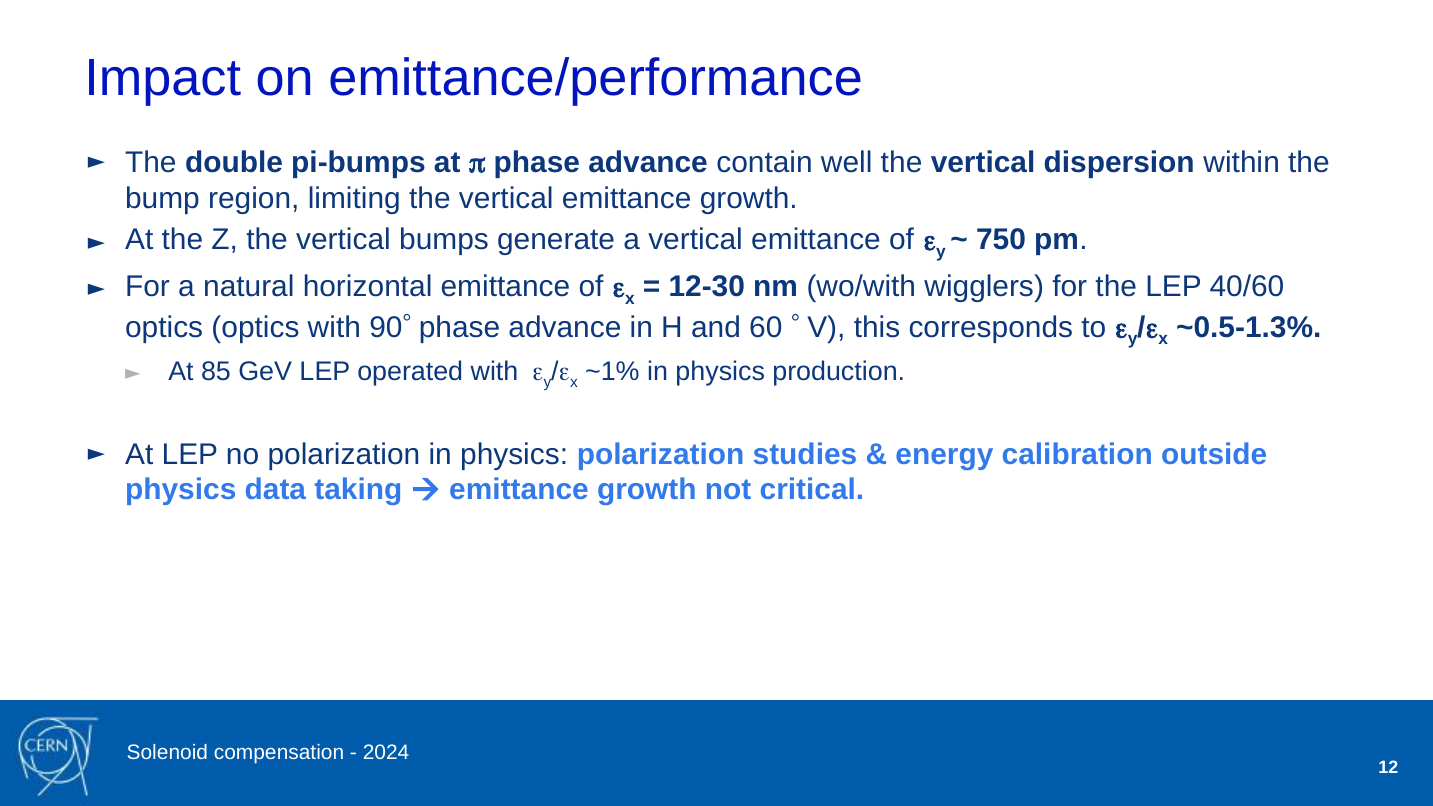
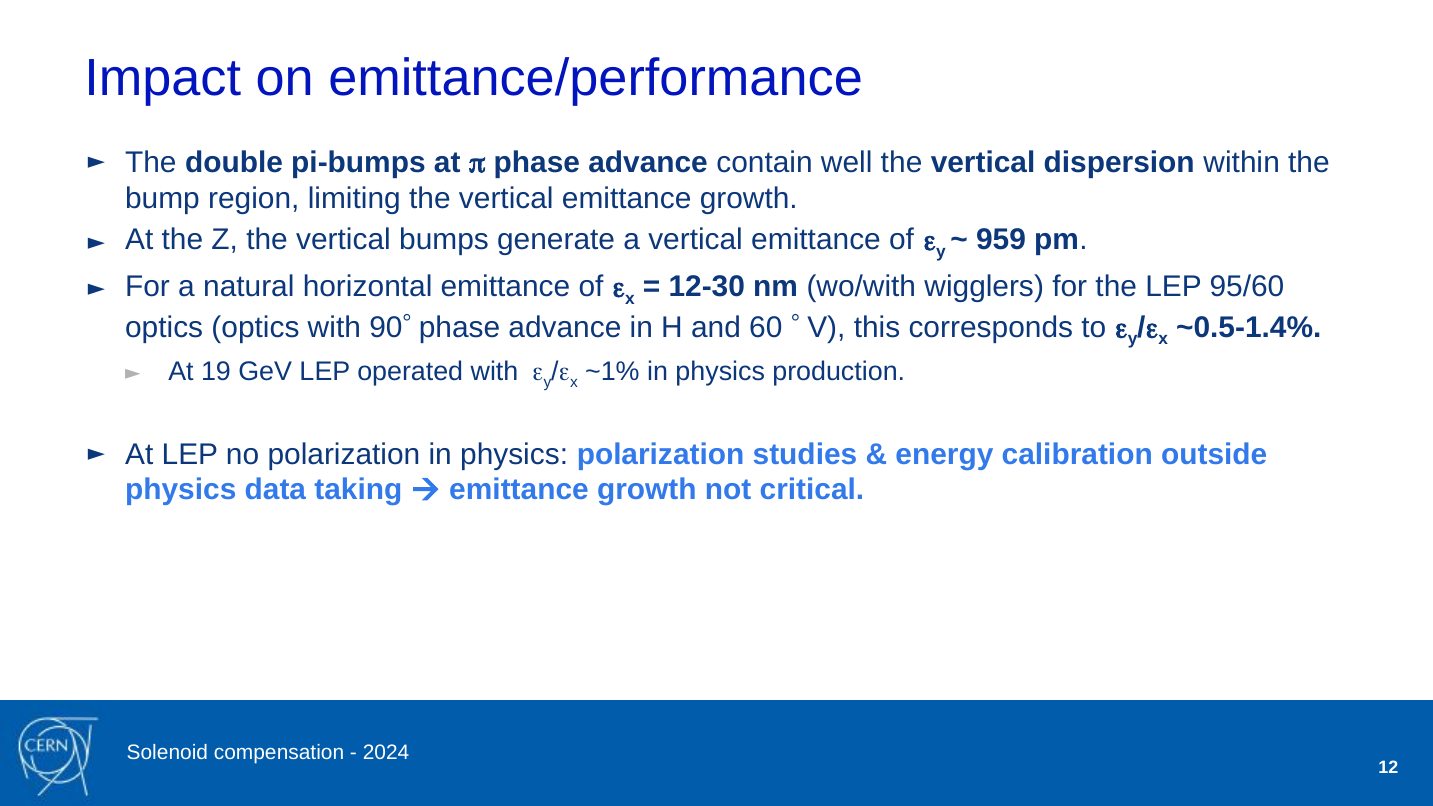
750: 750 -> 959 (1001, 240)
40/60: 40/60 -> 95/60 (1247, 287)
~0.5-1.3%: ~0.5-1.3% -> ~0.5-1.4% (1249, 328)
85: 85 -> 19 (216, 372)
